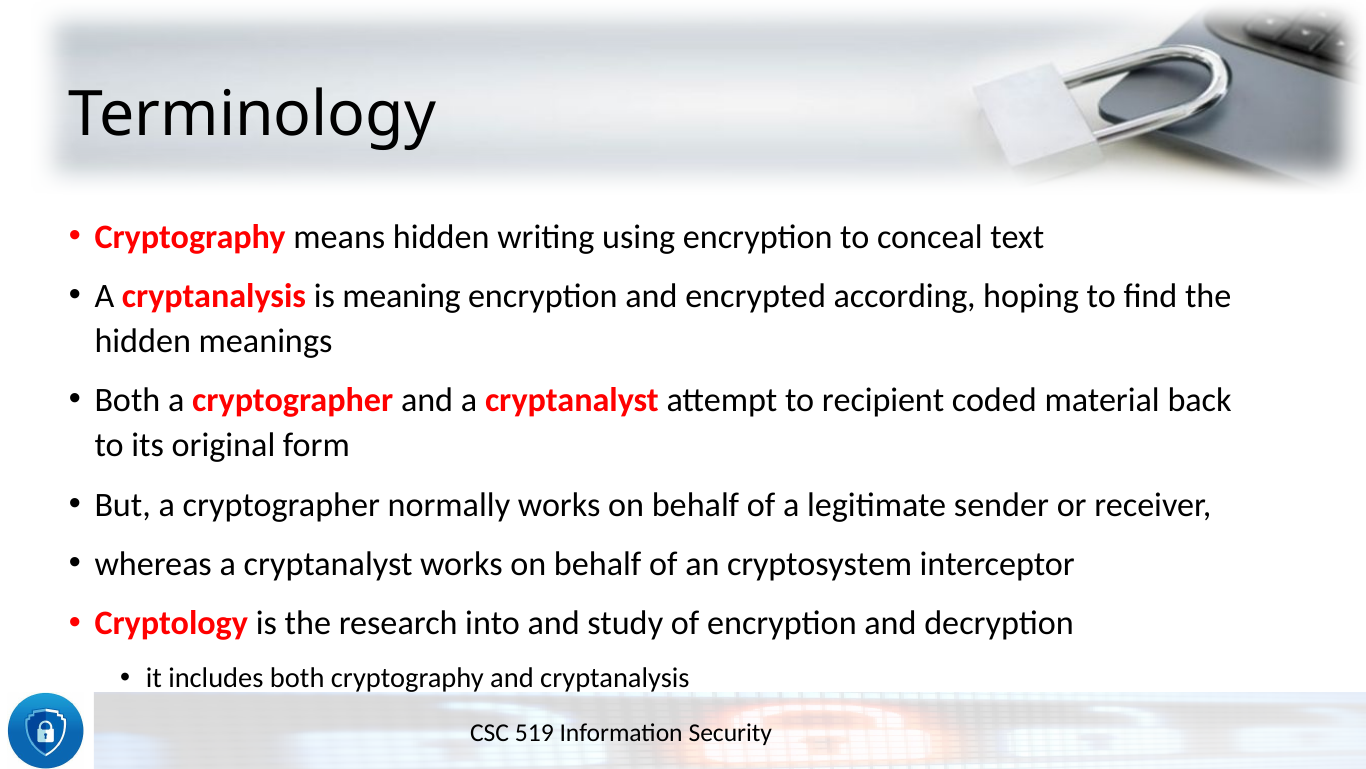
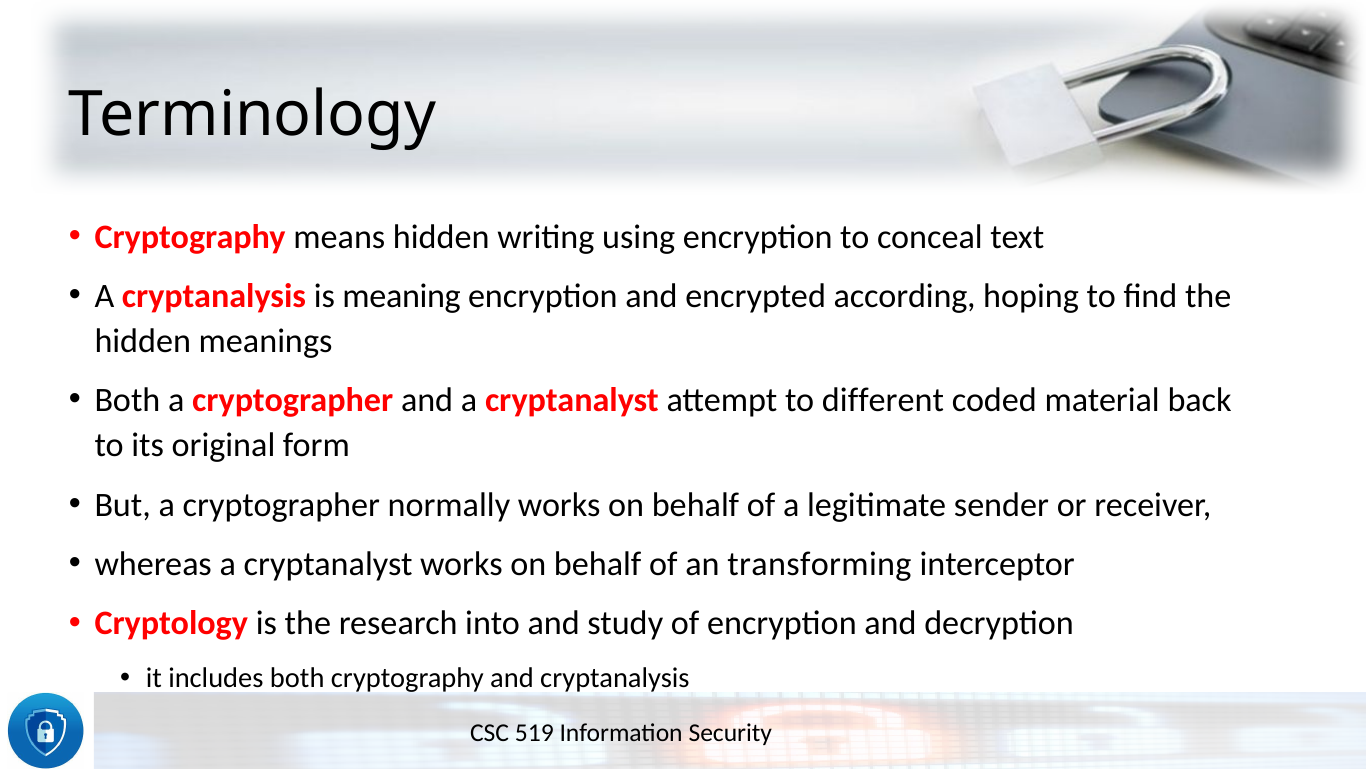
recipient: recipient -> different (883, 400)
cryptosystem: cryptosystem -> transforming (819, 564)
